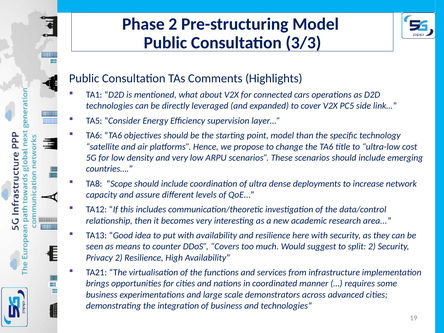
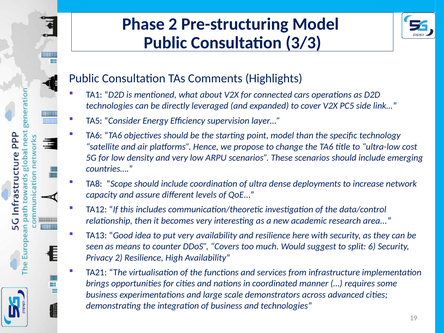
put with: with -> very (186, 235)
split 2: 2 -> 6 (372, 247)
